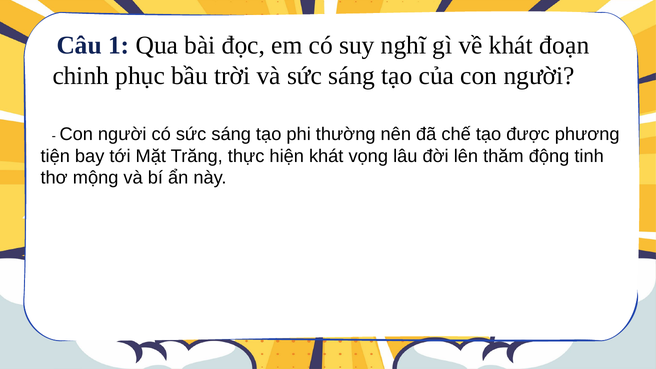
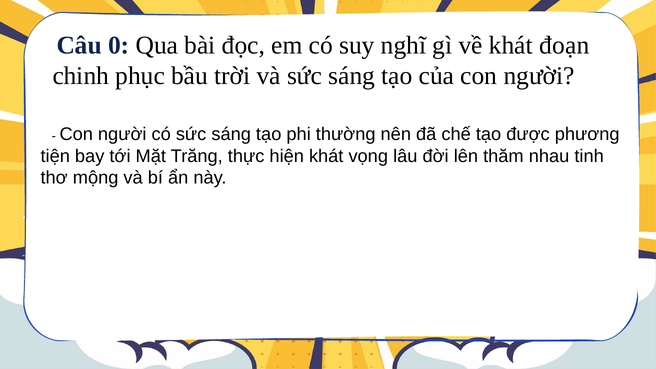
1: 1 -> 0 (119, 45)
động: động -> nhau (549, 156)
